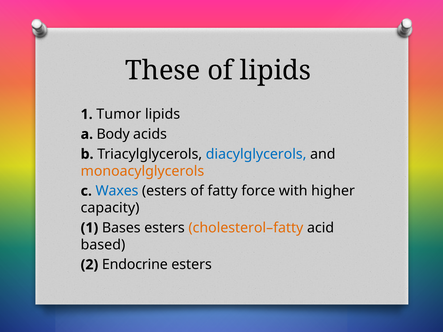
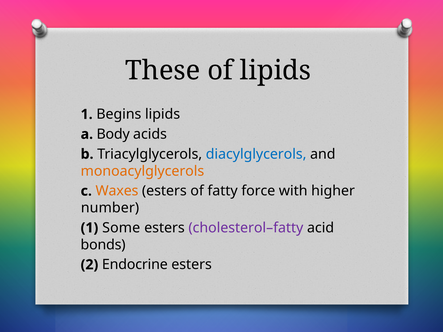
Tumor: Tumor -> Begins (119, 114)
Waxes colour: blue -> orange (117, 191)
capacity: capacity -> number (110, 208)
Bases: Bases -> Some (121, 228)
cholesterol–fatty colour: orange -> purple (246, 228)
based: based -> bonds (103, 245)
